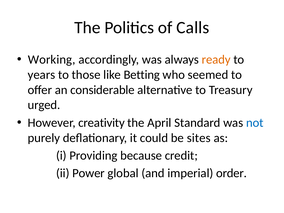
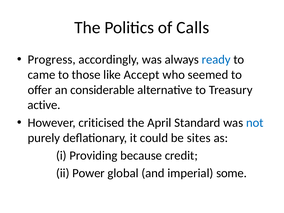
Working: Working -> Progress (52, 60)
ready colour: orange -> blue (216, 60)
years: years -> came (42, 75)
Betting: Betting -> Accept (142, 75)
urged: urged -> active (44, 105)
creativity: creativity -> criticised (101, 123)
order: order -> some (232, 173)
